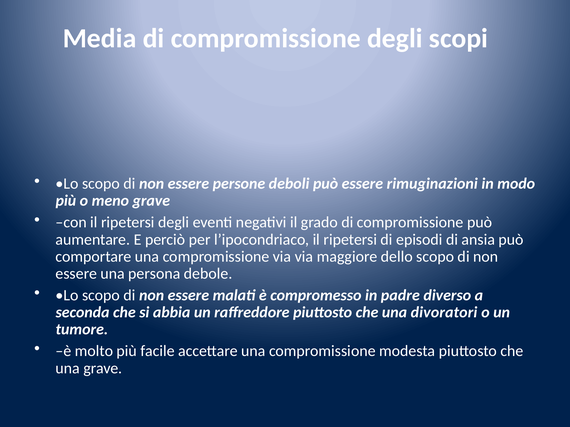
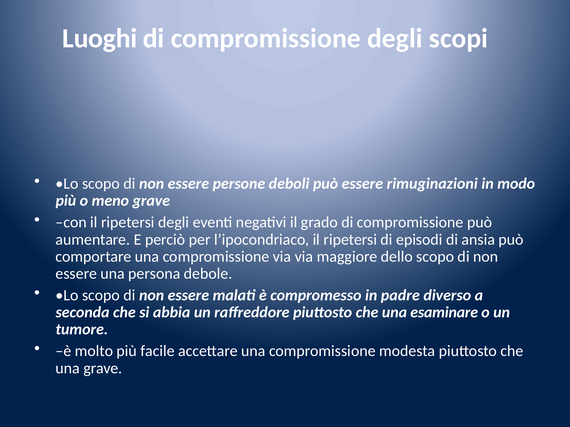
Media: Media -> Luoghi (100, 39)
divoratori: divoratori -> esaminare (444, 313)
